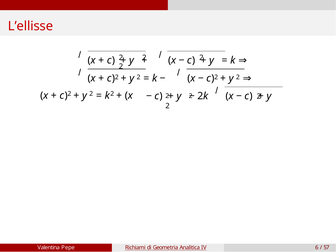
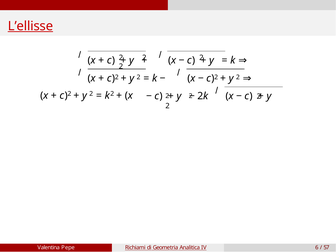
L’ellisse underline: none -> present (31, 26)
